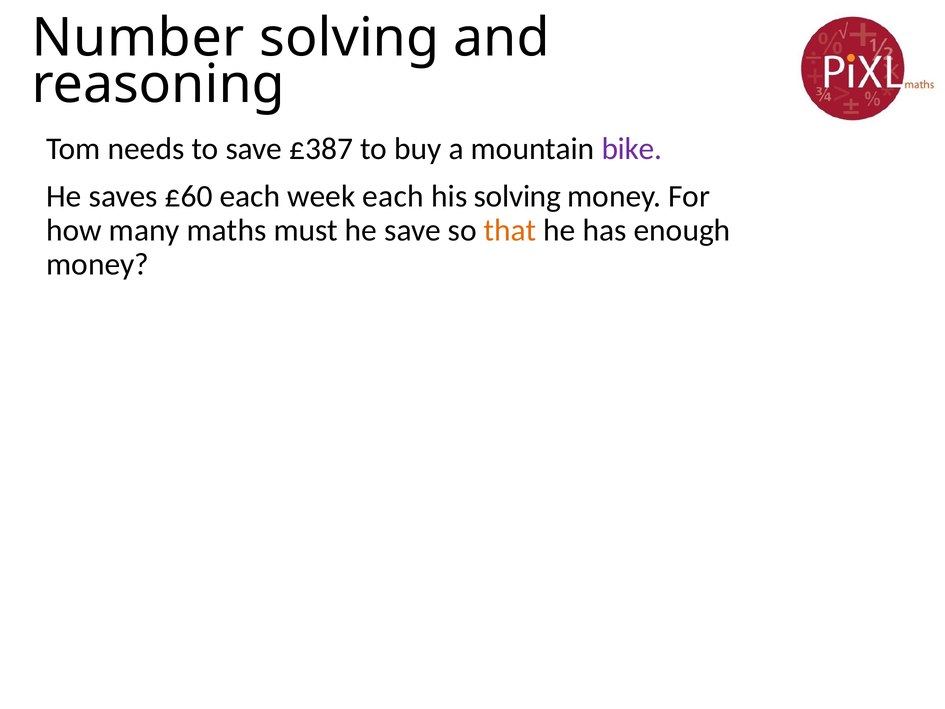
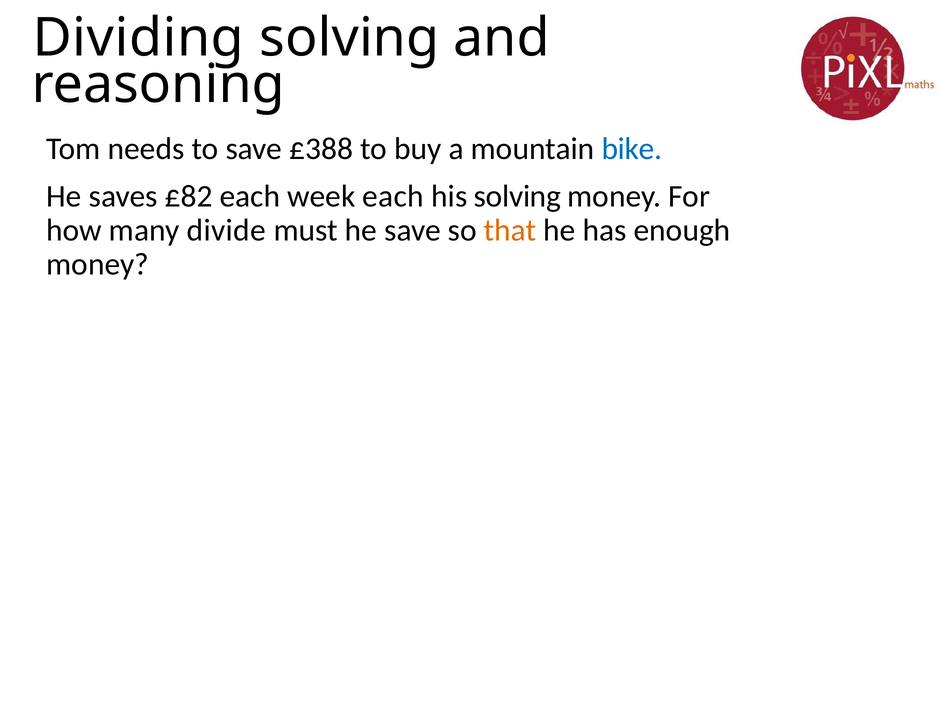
Number: Number -> Dividing (138, 38)
£387: £387 -> £388 (321, 149)
bike colour: purple -> blue (632, 149)
£60: £60 -> £82 (189, 196)
maths: maths -> divide (226, 230)
